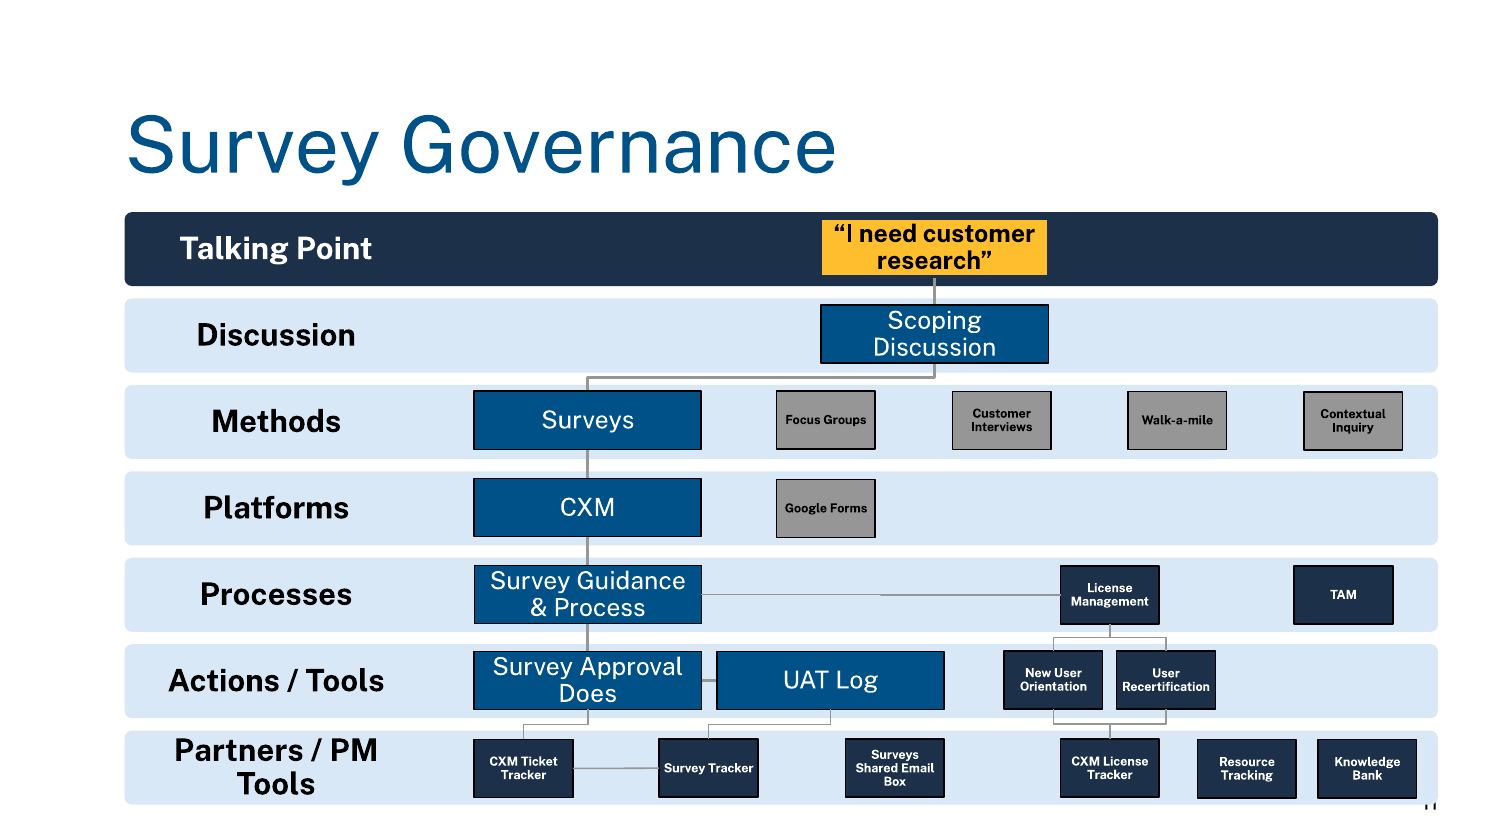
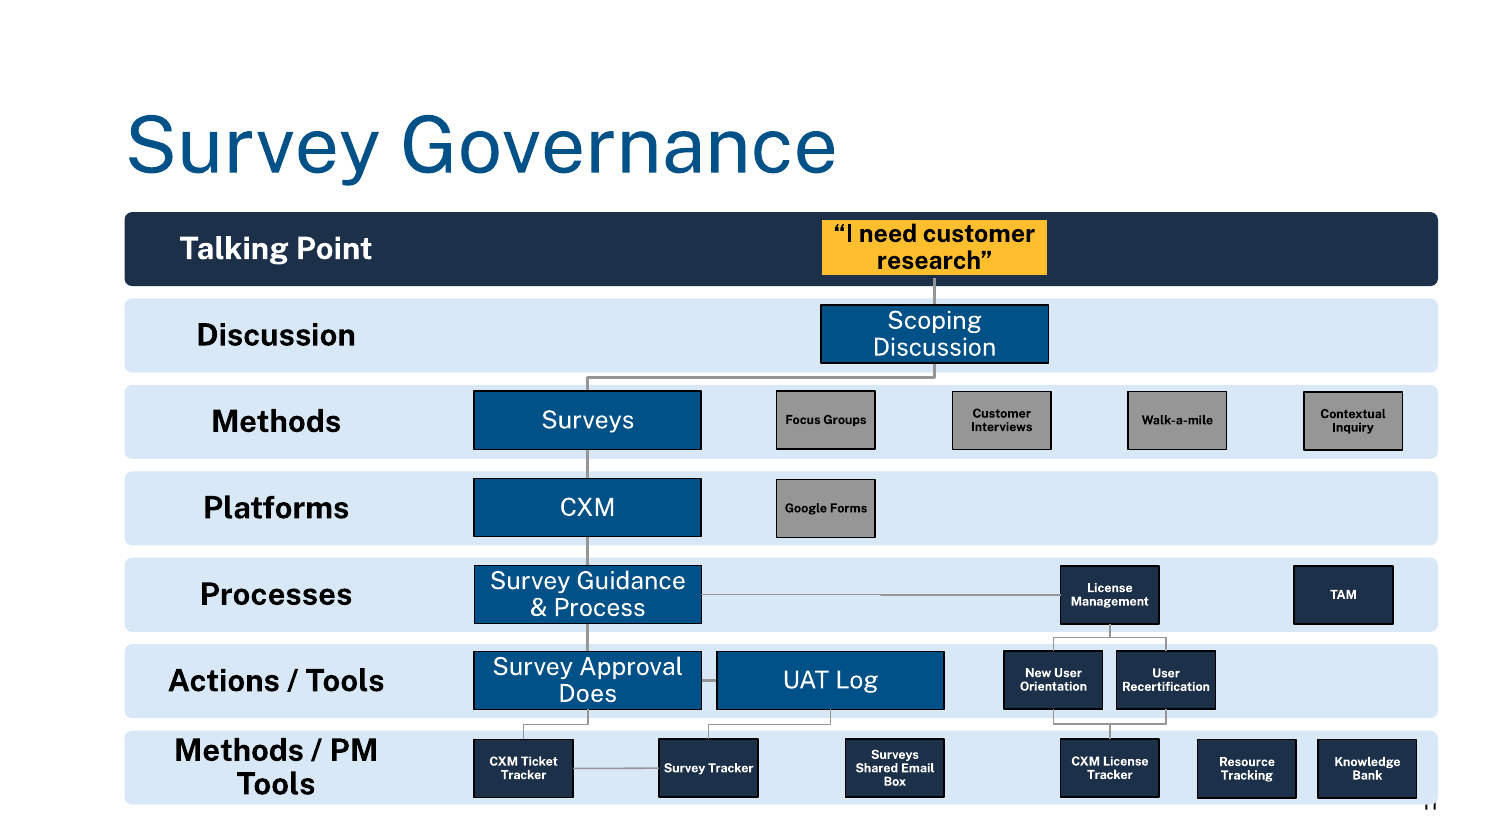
Partners: Partners -> Methods (239, 751)
